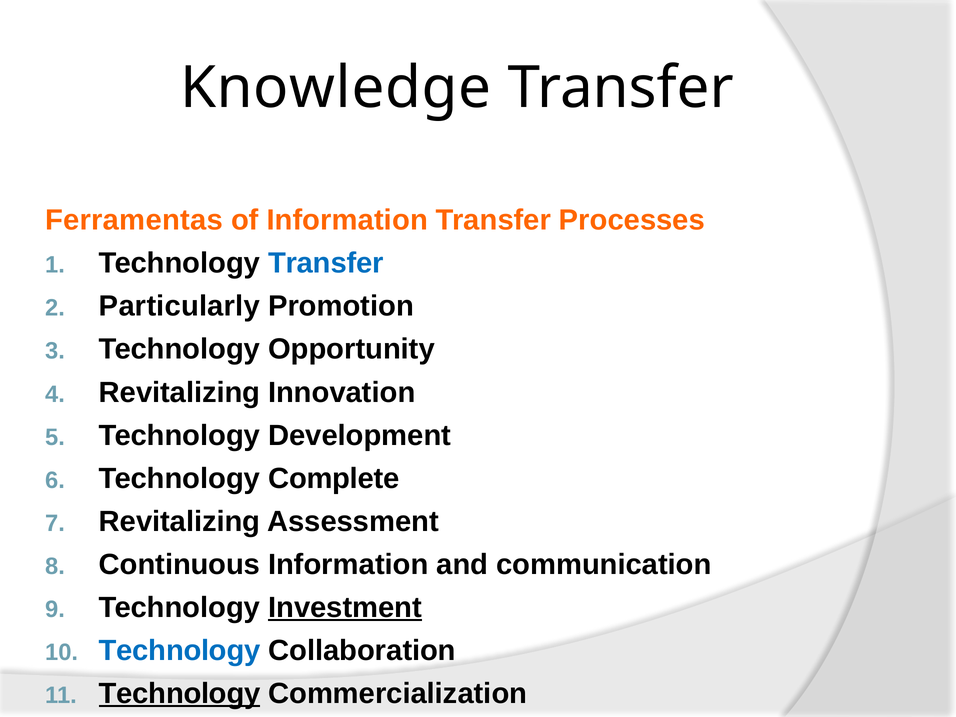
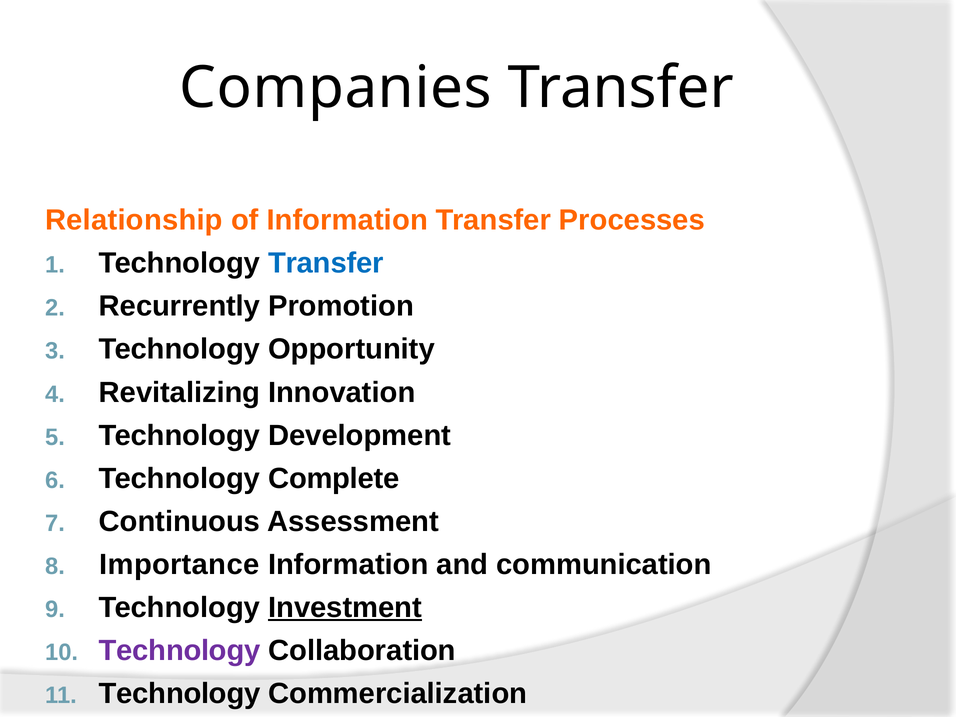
Knowledge: Knowledge -> Companies (336, 88)
Ferramentas: Ferramentas -> Relationship (134, 220)
Particularly: Particularly -> Recurrently (180, 306)
Revitalizing: Revitalizing -> Continuous (180, 521)
Continuous: Continuous -> Importance (179, 564)
Technology colour: blue -> purple (180, 650)
Technology underline: present -> none (180, 694)
